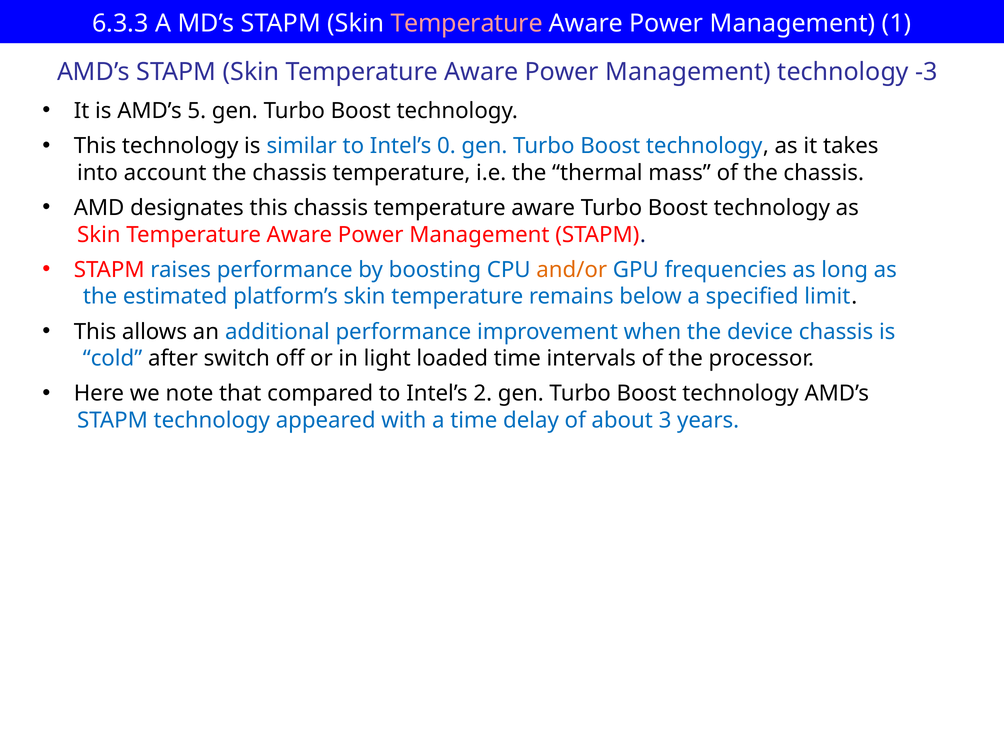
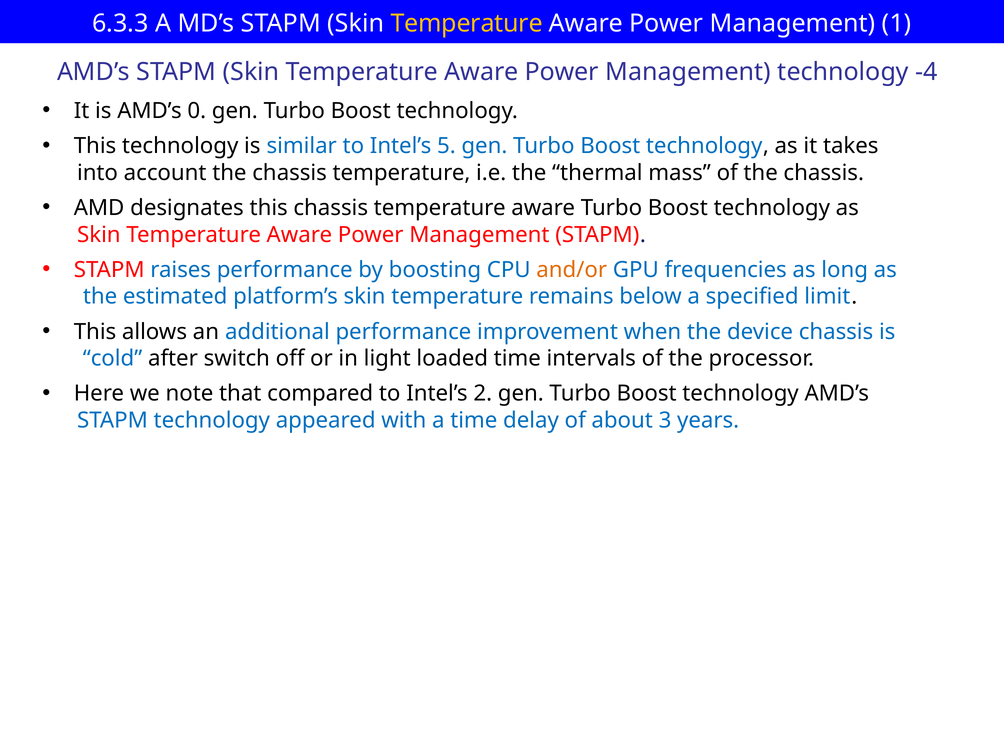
Temperature colour: pink -> yellow (467, 23)
-3: -3 -> -4 (926, 72)
5: 5 -> 0 (197, 111)
0: 0 -> 5 (446, 146)
